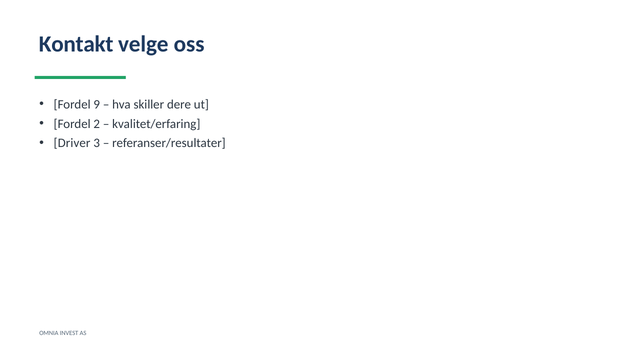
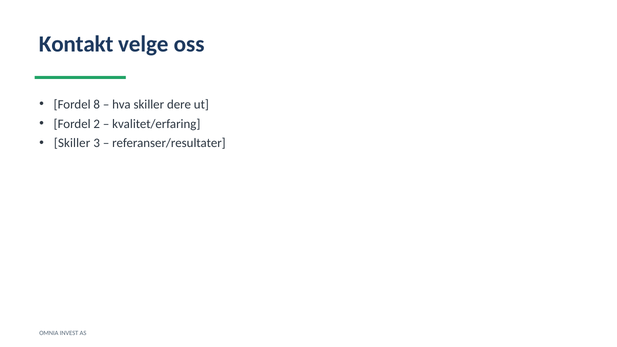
9: 9 -> 8 (97, 105)
Driver: Driver -> Skiller (72, 143)
